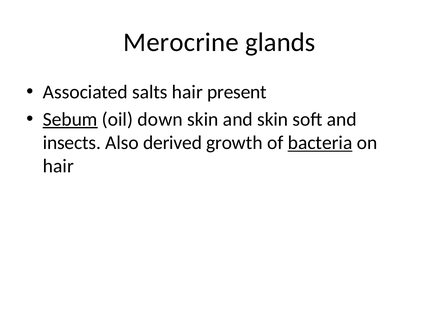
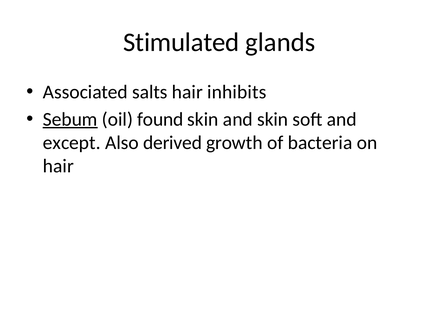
Merocrine: Merocrine -> Stimulated (181, 42)
present: present -> inhibits (237, 92)
down: down -> found (160, 119)
insects: insects -> except (72, 143)
bacteria underline: present -> none (320, 143)
